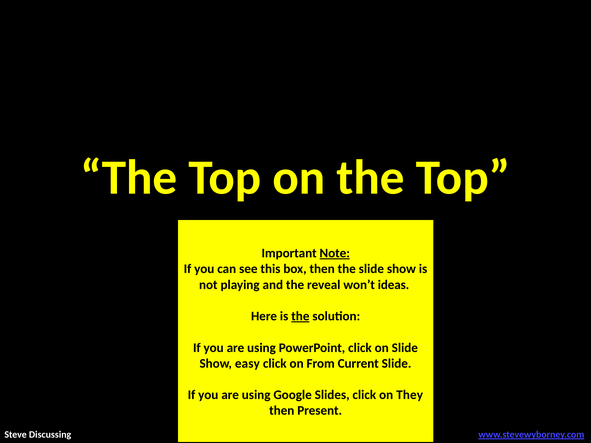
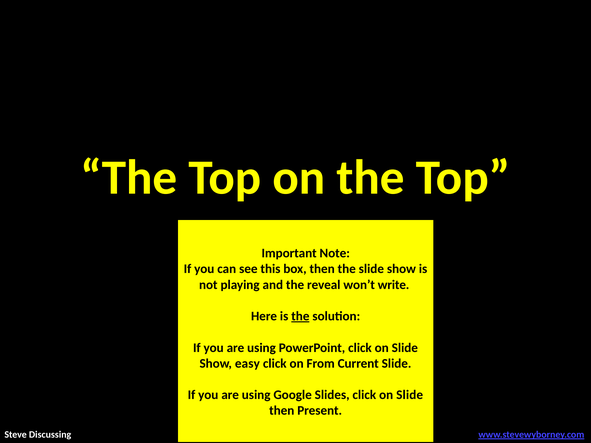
Note underline: present -> none (335, 253)
ideas: ideas -> write (394, 285)
Slides click on They: They -> Slide (410, 395)
